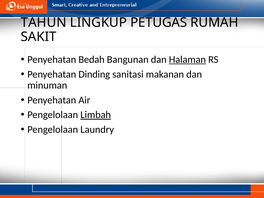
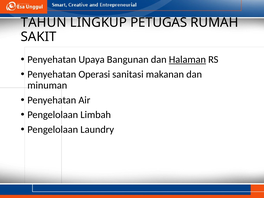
Bedah: Bedah -> Upaya (92, 59)
Dinding: Dinding -> Operasi (94, 74)
Limbah underline: present -> none (96, 115)
